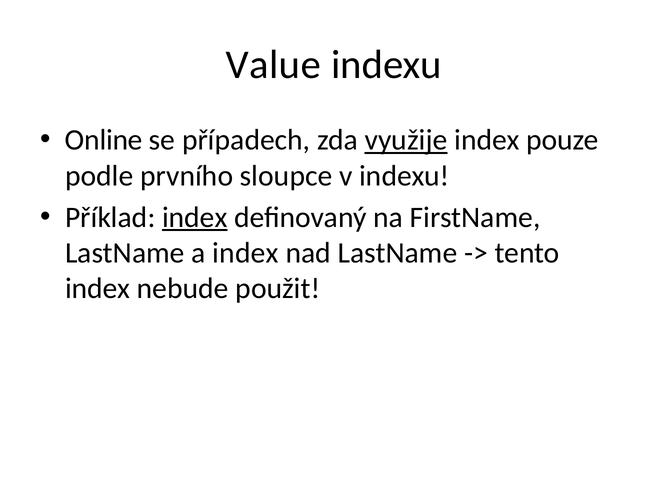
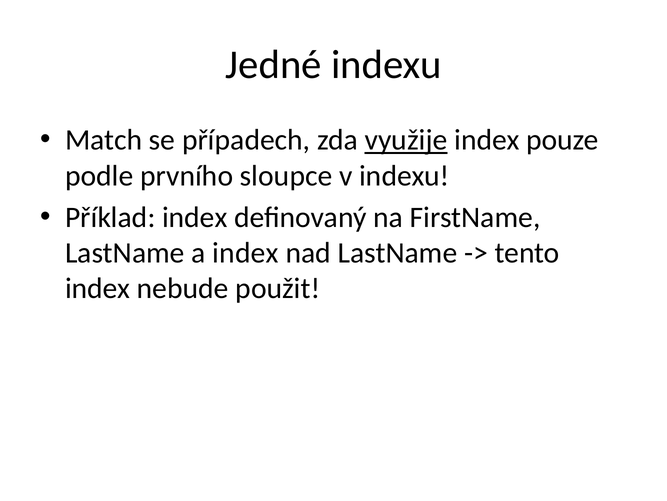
Value: Value -> Jedné (273, 65)
Online: Online -> Match (104, 140)
index underline: present -> none (195, 217)
